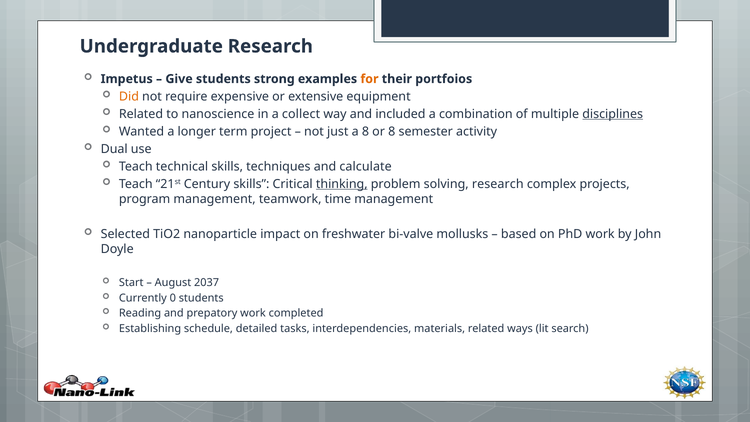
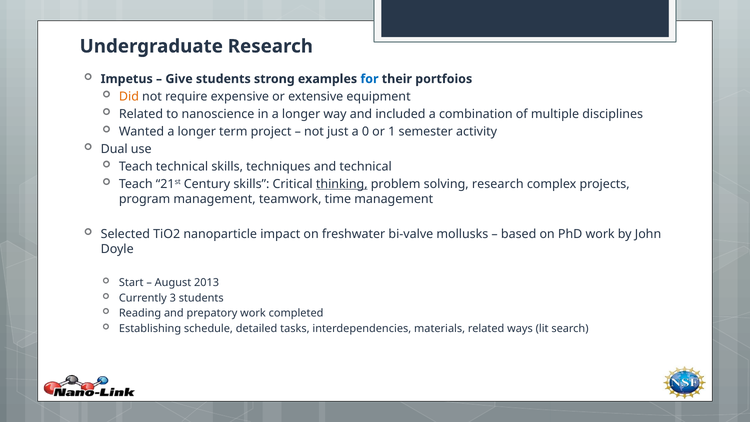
for colour: orange -> blue (369, 79)
in a collect: collect -> longer (301, 114)
disciplines underline: present -> none (613, 114)
a 8: 8 -> 0 (366, 131)
or 8: 8 -> 1 (392, 131)
and calculate: calculate -> technical (366, 166)
2037: 2037 -> 2013 (207, 283)
0: 0 -> 3 (173, 298)
